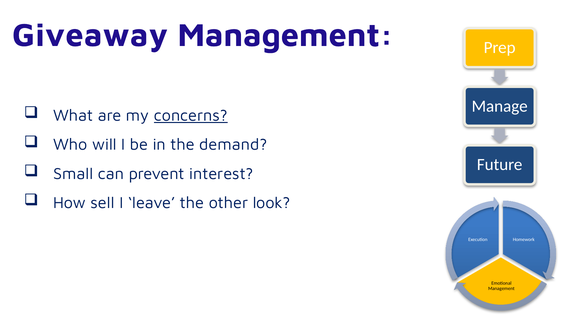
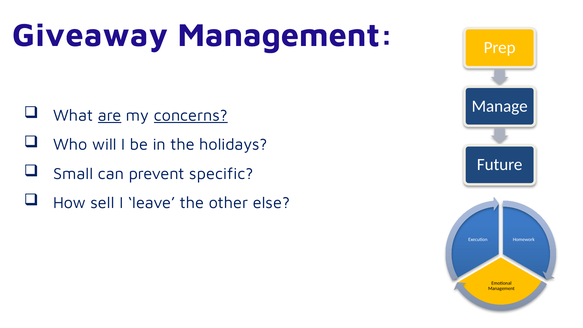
are underline: none -> present (110, 115)
demand: demand -> holidays (233, 145)
interest: interest -> specific (221, 174)
look: look -> else (271, 203)
